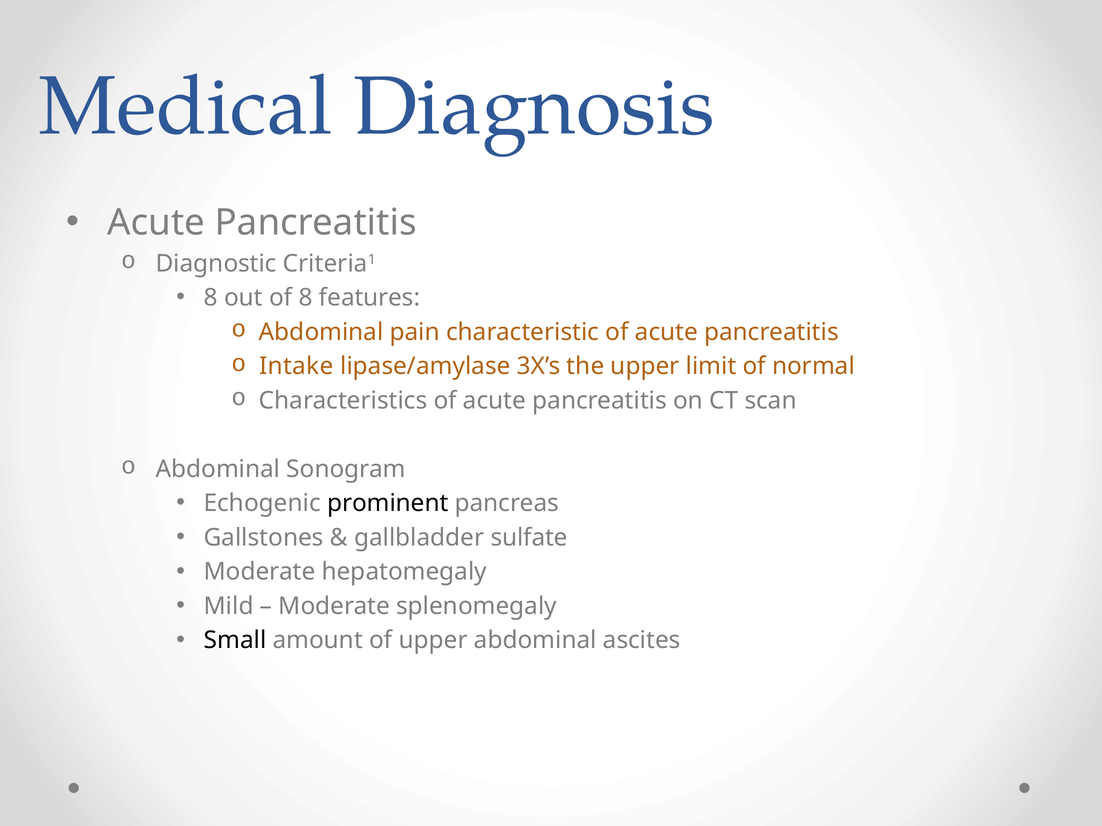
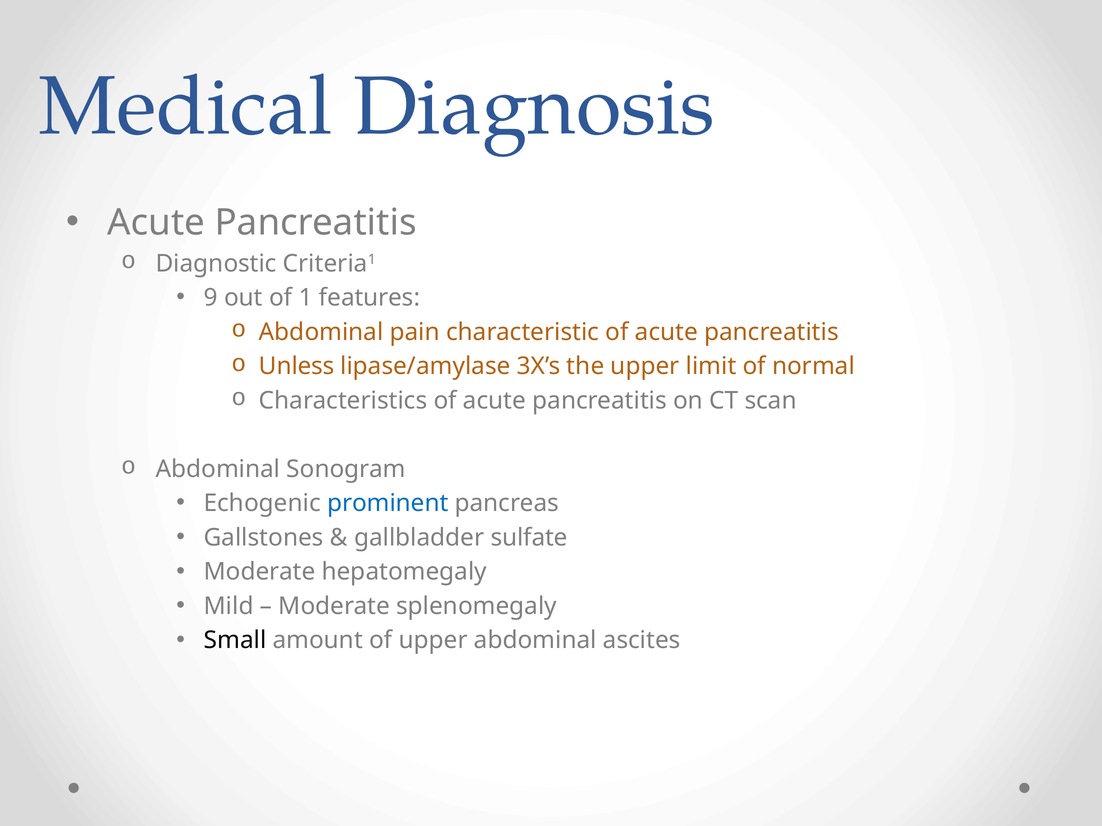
8: 8 -> 9 (211, 298)
of 8: 8 -> 1 (306, 298)
Intake: Intake -> Unless (297, 367)
prominent colour: black -> blue (388, 504)
